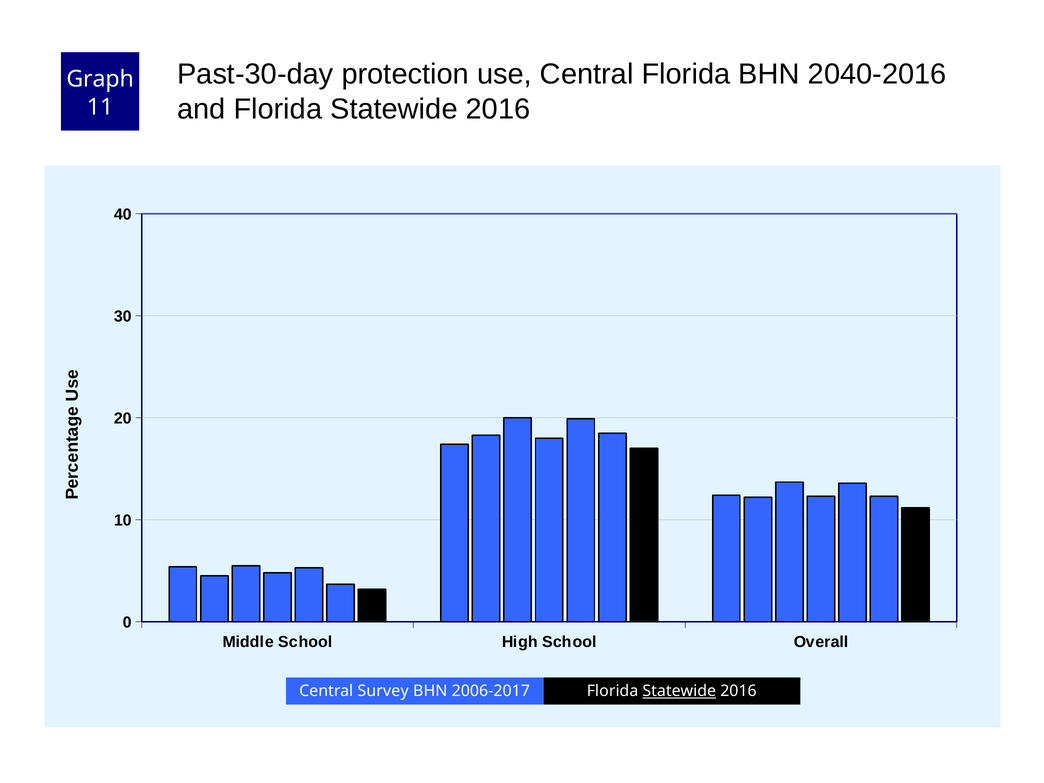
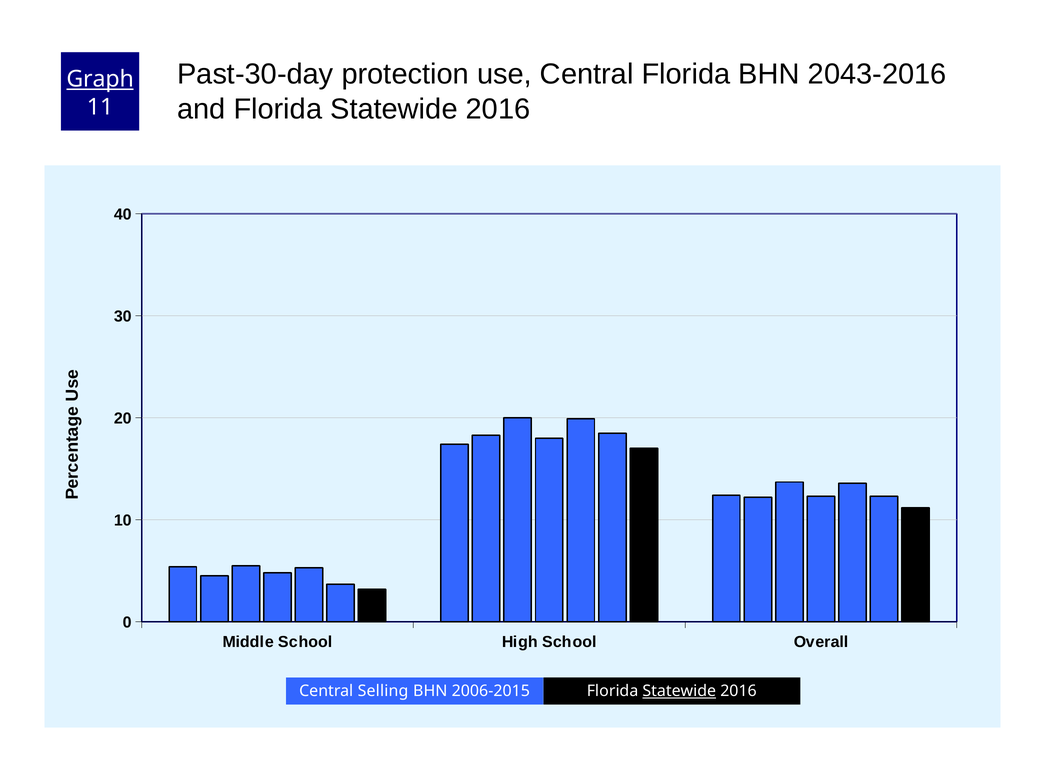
2040-2016: 2040-2016 -> 2043-2016 (877, 74)
Graph underline: none -> present (100, 79)
Survey: Survey -> Selling (383, 691)
2006-2017: 2006-2017 -> 2006-2015 (491, 691)
